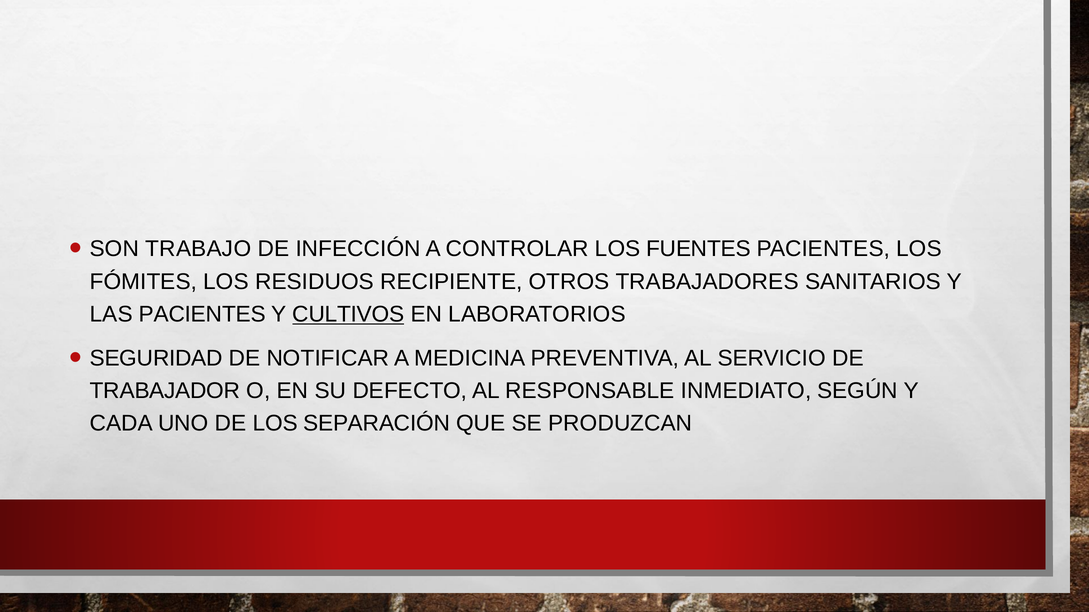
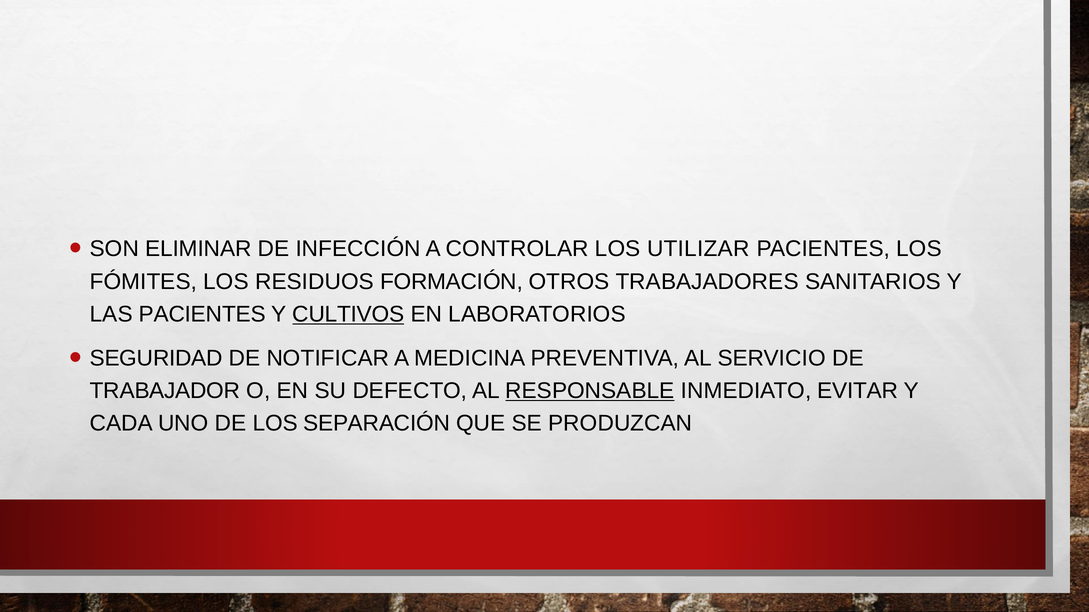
TRABAJO: TRABAJO -> ELIMINAR (198, 249)
FUENTES: FUENTES -> UTILIZAR (698, 249)
RECIPIENTE: RECIPIENTE -> FORMACIÓN (451, 282)
RESPONSABLE underline: none -> present (590, 391)
SEGÚN: SEGÚN -> EVITAR (858, 391)
